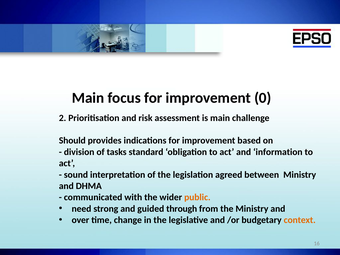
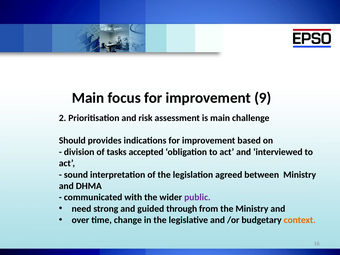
0: 0 -> 9 (263, 98)
standard: standard -> accepted (146, 152)
information: information -> interviewed (278, 152)
public colour: orange -> purple (197, 197)
